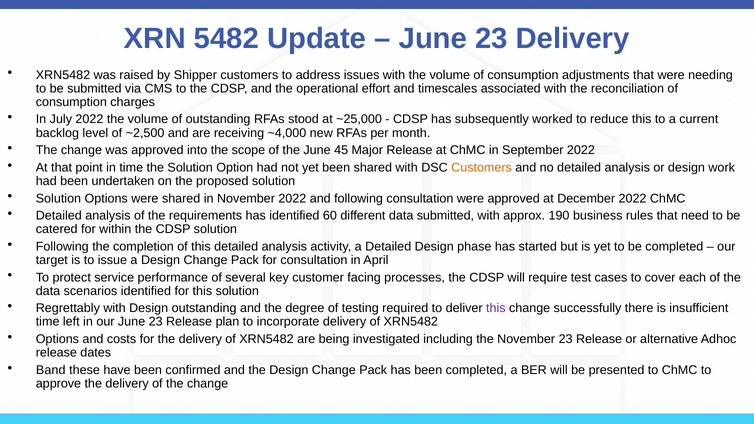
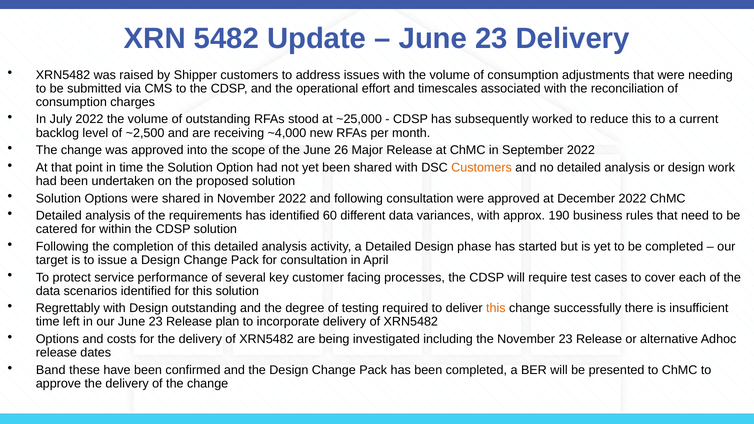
45: 45 -> 26 (341, 150)
data submitted: submitted -> variances (445, 216)
this colour: purple -> orange (496, 308)
